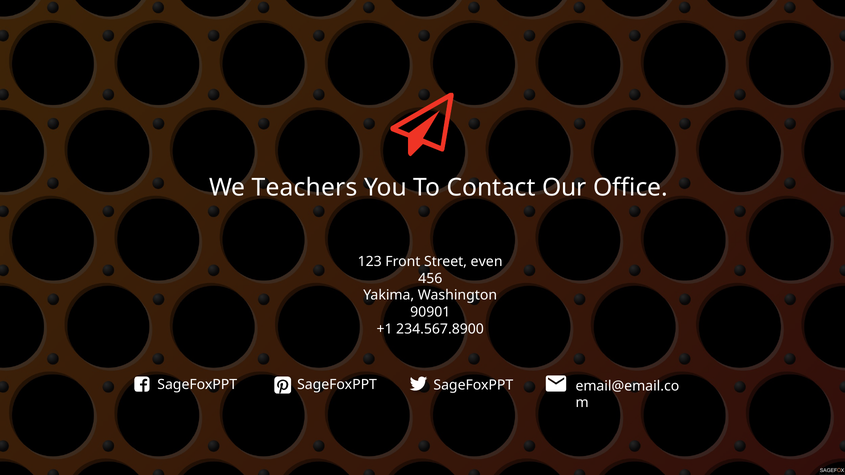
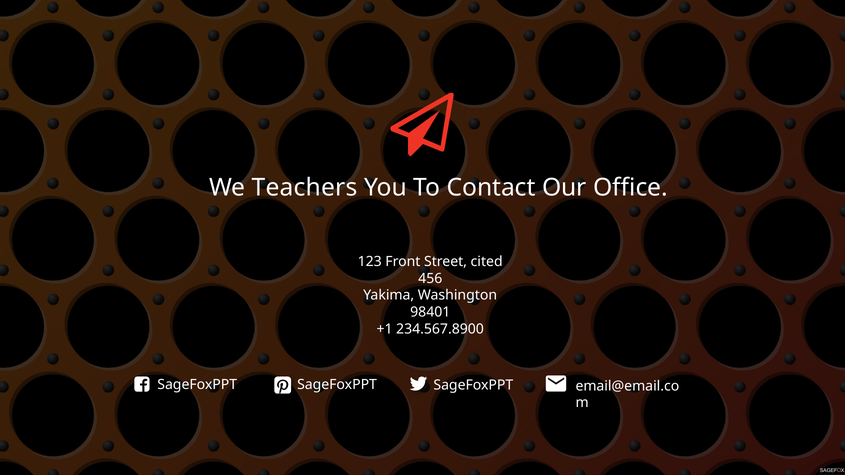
even: even -> cited (487, 262)
90901: 90901 -> 98401 (430, 312)
